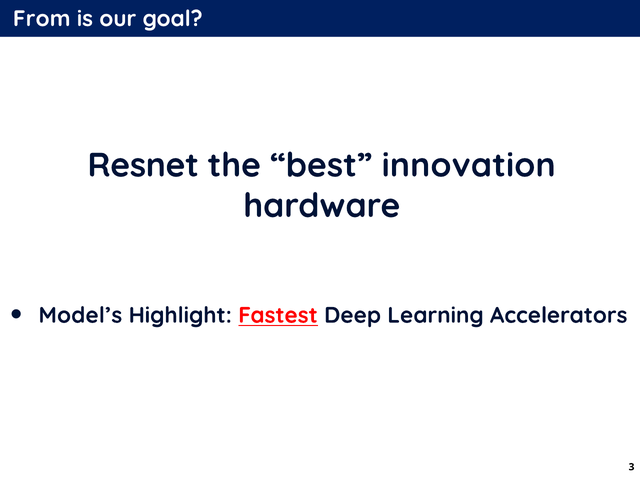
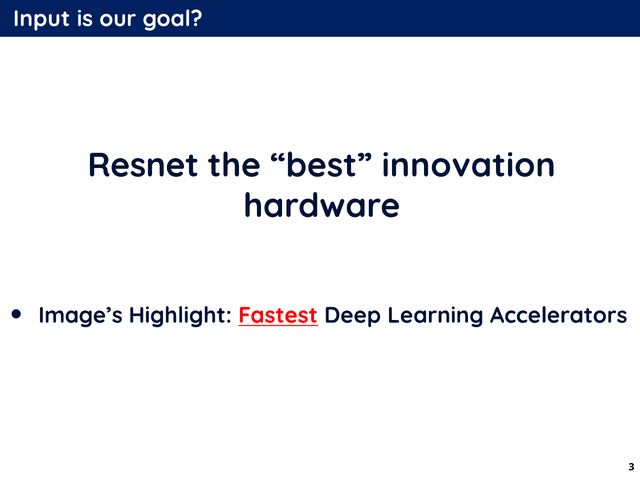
From: From -> Input (42, 19)
Model’s: Model’s -> Image’s (81, 315)
